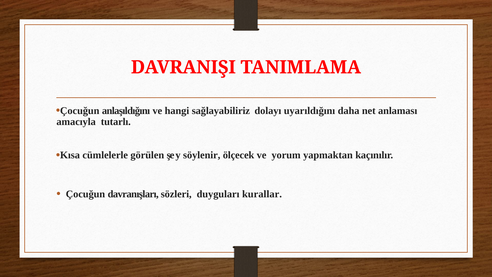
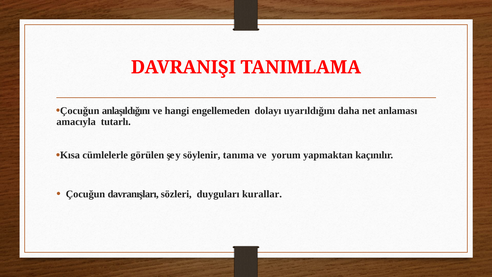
sağlayabiliriz: sağlayabiliriz -> engellemeden (221, 111)
ölçecek: ölçecek -> tanıma (238, 155)
